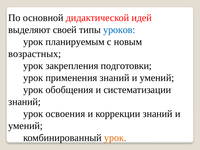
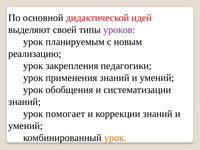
уроков colour: blue -> purple (119, 30)
возрастных: возрастных -> реализацию (35, 54)
подготовки: подготовки -> педагогики (126, 66)
освоения: освоения -> помогает (65, 114)
